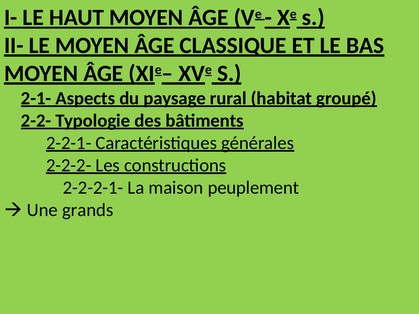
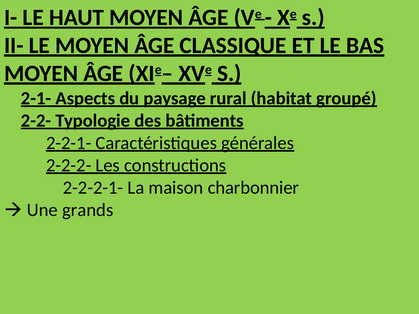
peuplement: peuplement -> charbonnier (253, 188)
